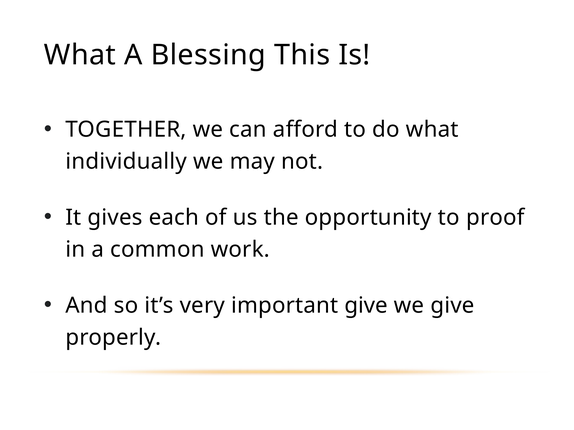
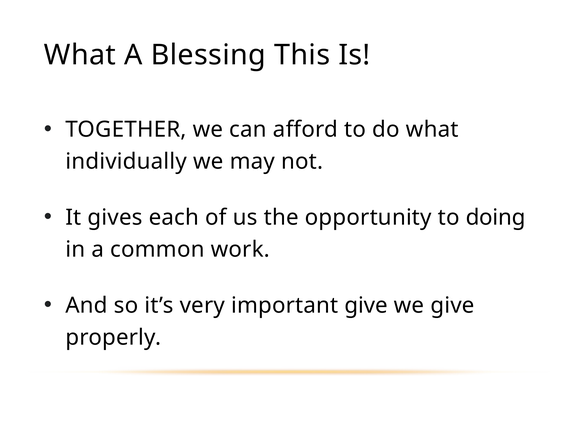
proof: proof -> doing (496, 218)
